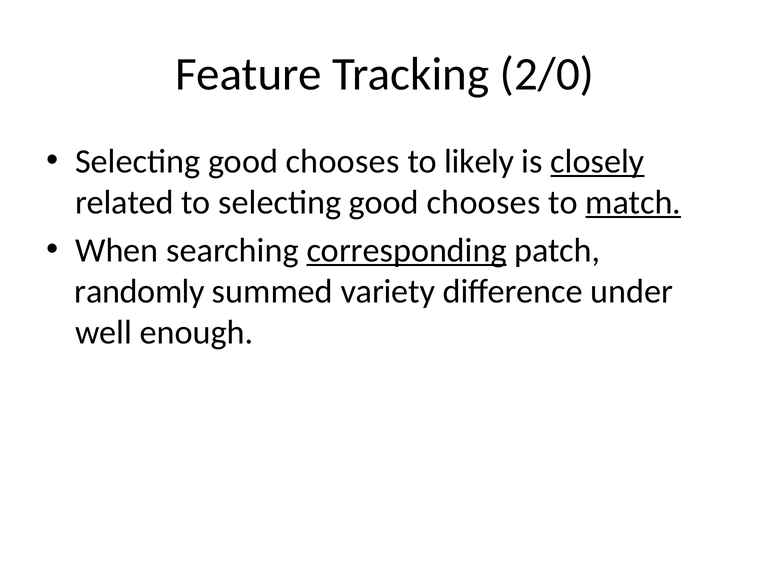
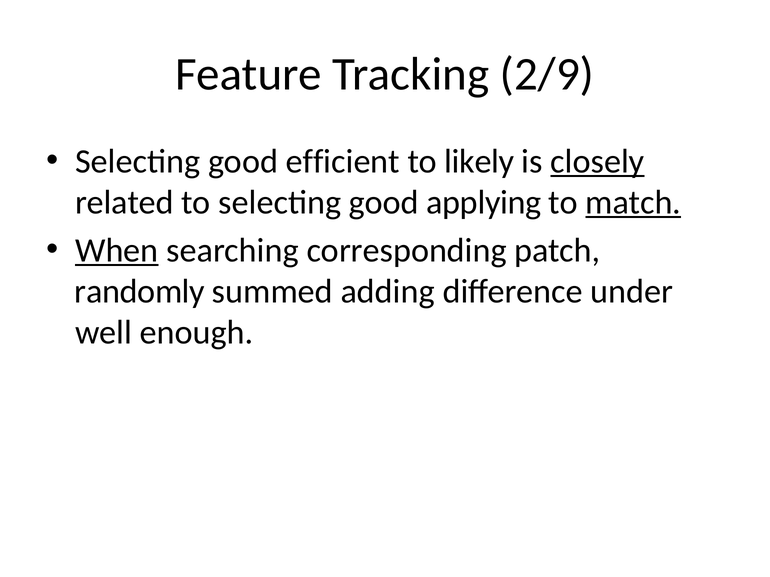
2/0: 2/0 -> 2/9 (547, 75)
chooses: chooses -> efficient (343, 162)
to selecting good chooses: chooses -> applying (484, 203)
When underline: none -> present (117, 251)
corresponding underline: present -> none (407, 251)
variety: variety -> adding (388, 292)
